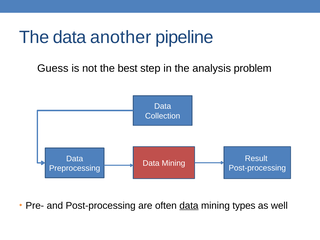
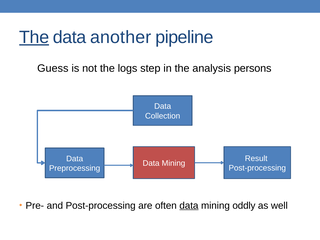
The underline: none -> present (34, 37)
best: best -> logs (128, 68)
problem: problem -> persons (253, 68)
types: types -> oddly (244, 206)
